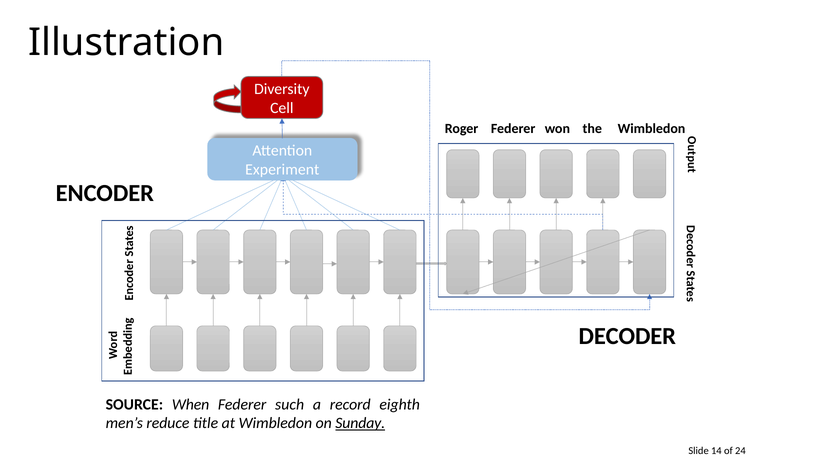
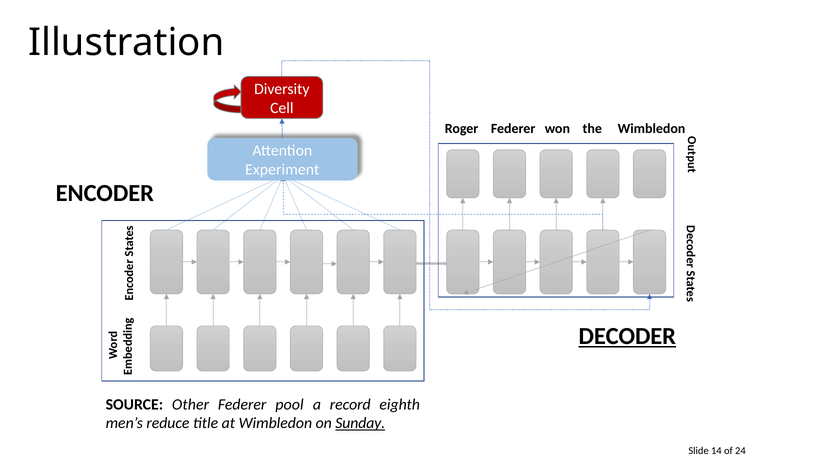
DECODER underline: none -> present (627, 336)
When: When -> Other (190, 404)
such: such -> pool (290, 404)
